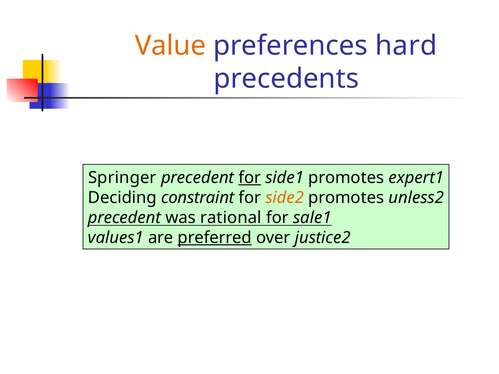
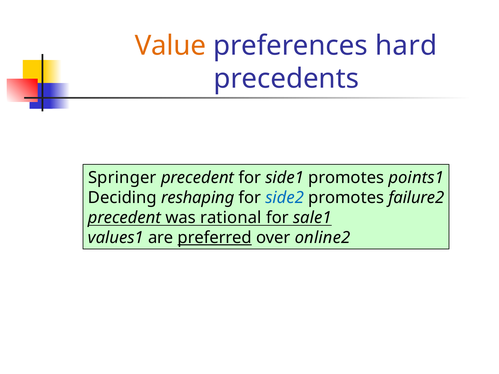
for underline: present -> none (250, 178)
expert1: expert1 -> points1 (416, 178)
constraint: constraint -> reshaping (198, 198)
side2 colour: orange -> blue (285, 198)
unless2: unless2 -> failure2 (416, 198)
justice2: justice2 -> online2 (323, 238)
